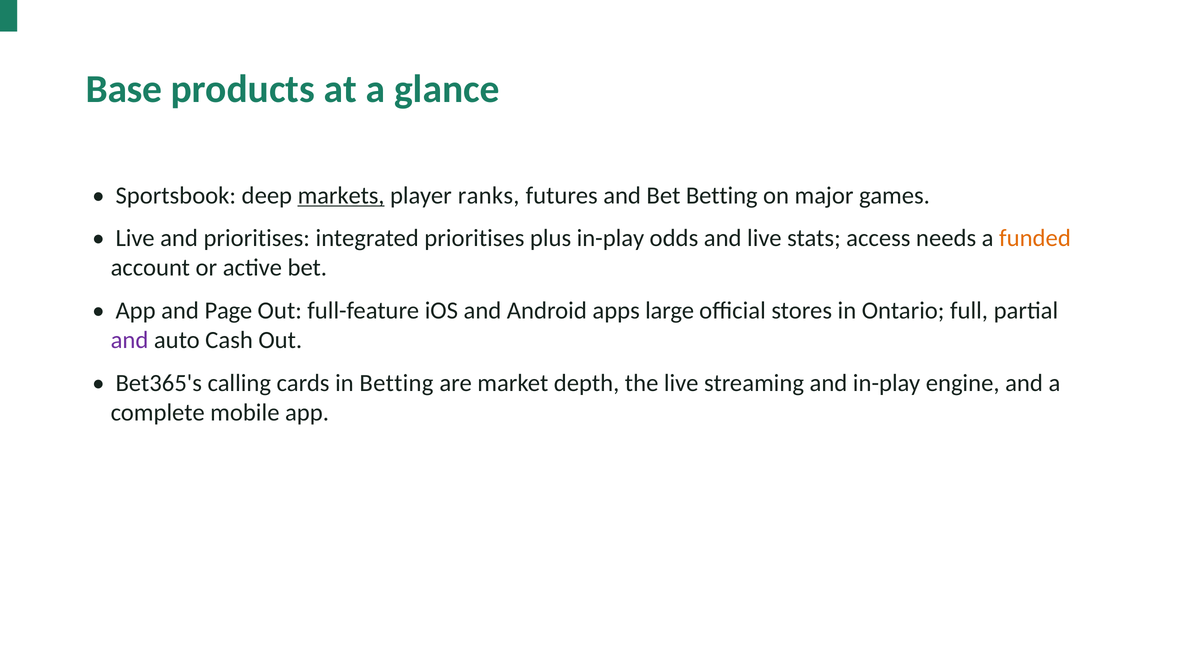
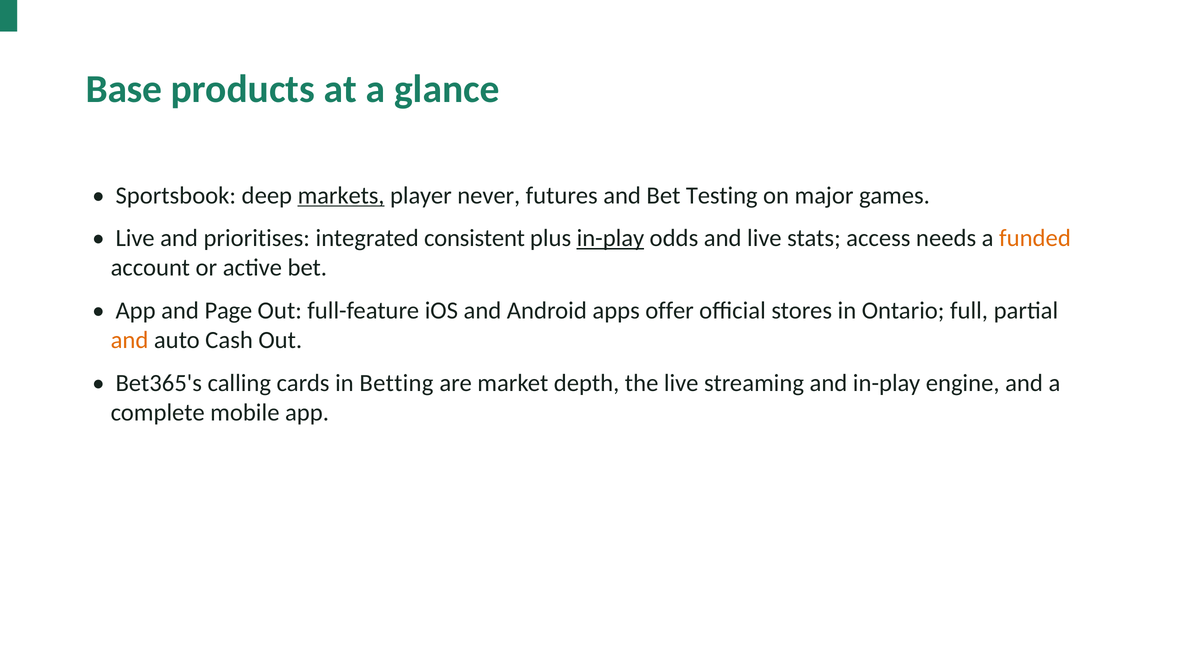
ranks: ranks -> never (489, 195)
Bet Betting: Betting -> Testing (722, 195)
integrated prioritises: prioritises -> consistent (475, 238)
in-play underline: none -> present (610, 238)
large: large -> offer (670, 311)
and colour: purple -> orange (130, 340)
